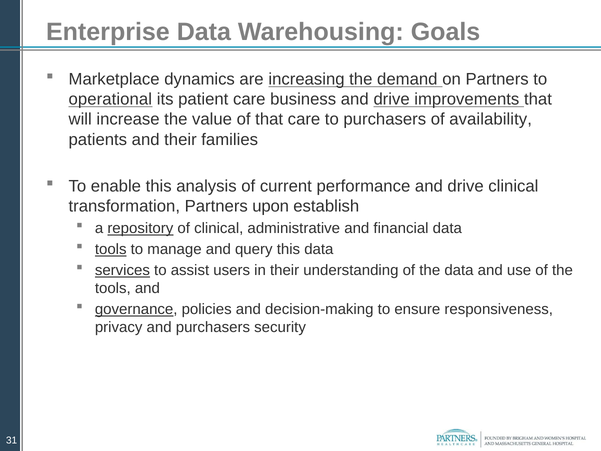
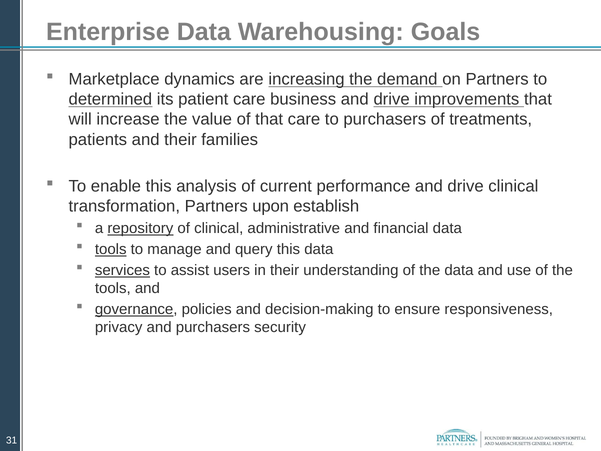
operational: operational -> determined (110, 99)
availability: availability -> treatments (491, 119)
